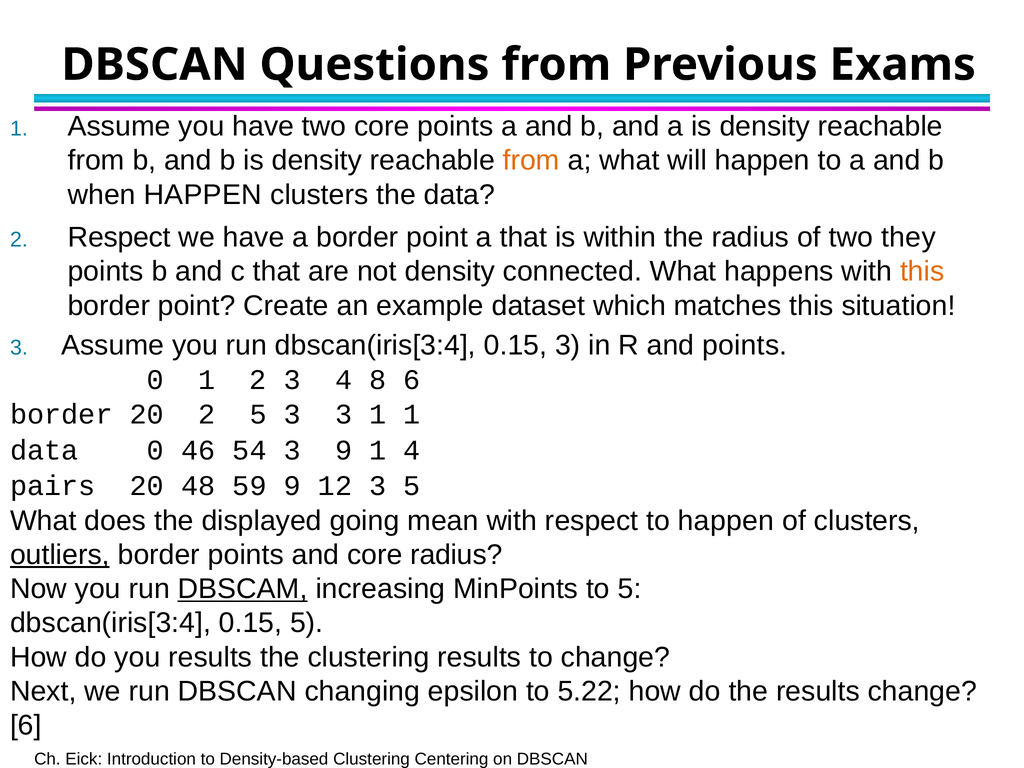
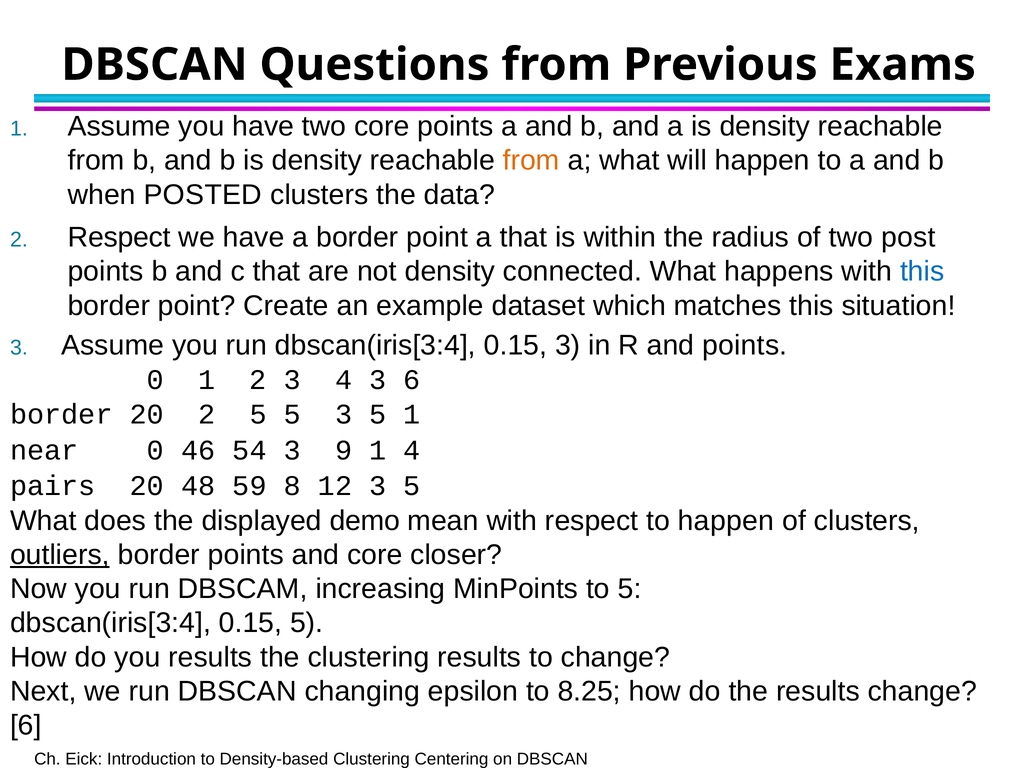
when HAPPEN: HAPPEN -> POSTED (203, 195)
they: they -> post (909, 237)
this colour: orange -> blue (922, 272)
4 8: 8 -> 3 (378, 380)
5 3: 3 -> 5 (292, 415)
1: 1 -> 5 (378, 415)
data: data -> near (44, 450)
59 9: 9 -> 8 (292, 486)
going: going -> demo (365, 521)
core radius: radius -> closer (456, 555)
DBSCAM underline: present -> none (243, 589)
5.22: 5.22 -> 8.25 (589, 691)
